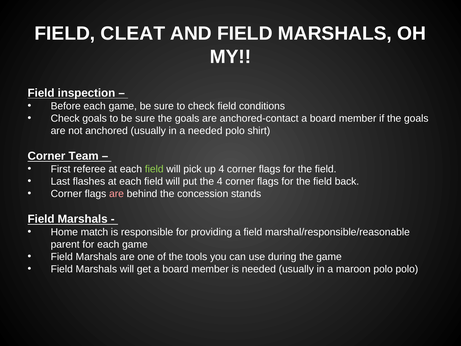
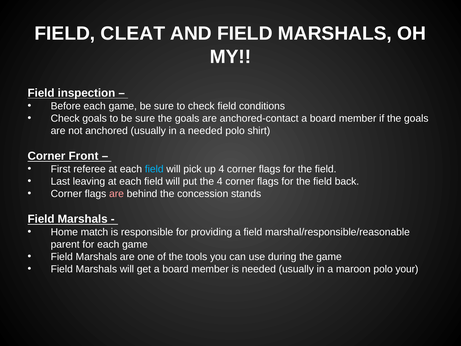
Team: Team -> Front (84, 156)
field colour: light green -> light blue (154, 169)
flashes: flashes -> leaving (89, 181)
polo polo: polo -> your (407, 269)
